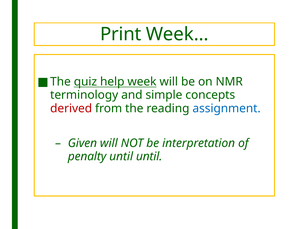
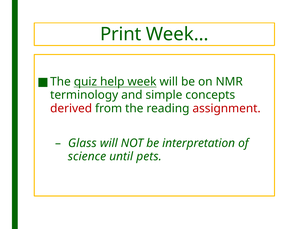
assignment colour: blue -> red (227, 108)
Given: Given -> Glass (82, 143)
penalty: penalty -> science (87, 156)
until until: until -> pets (149, 156)
